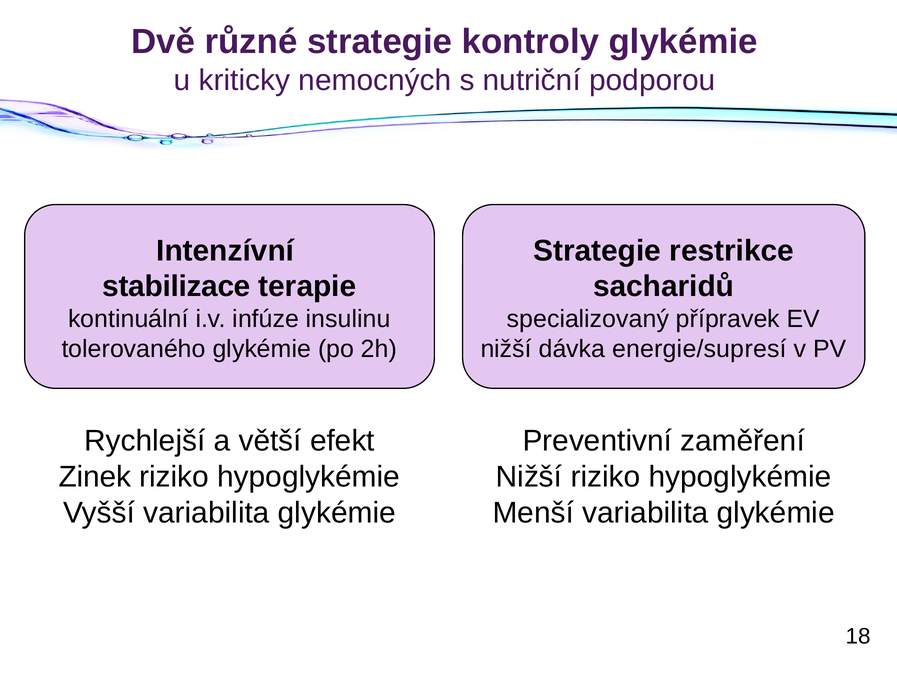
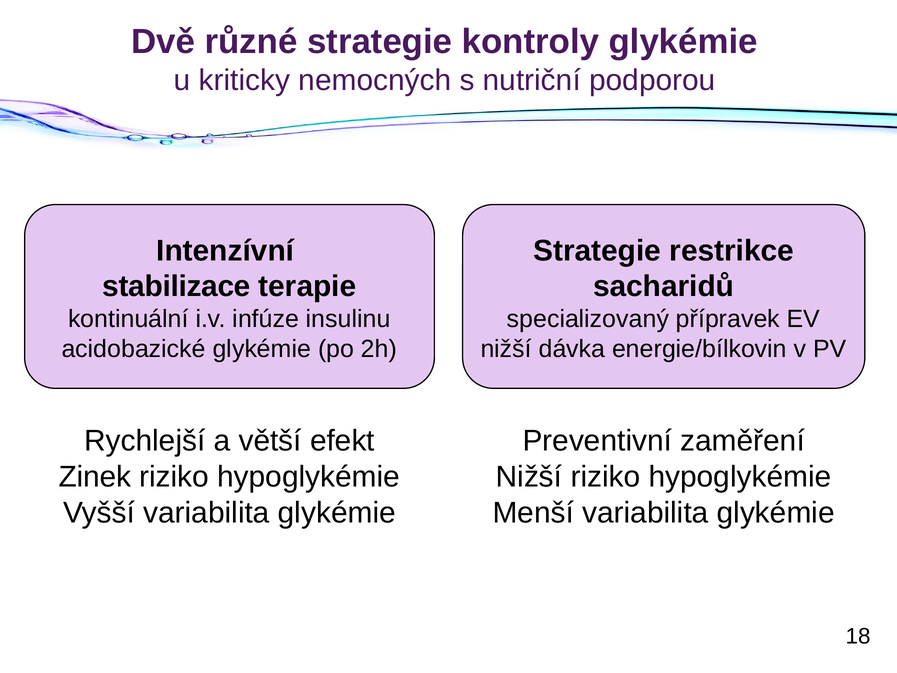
tolerovaného: tolerovaného -> acidobazické (134, 349)
energie/supresí: energie/supresí -> energie/bílkovin (699, 349)
